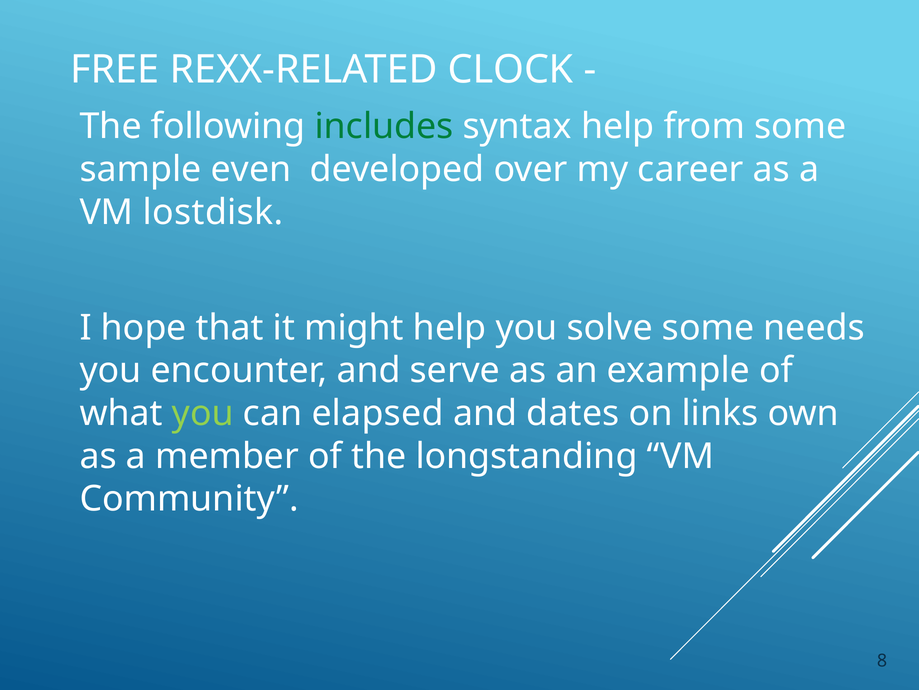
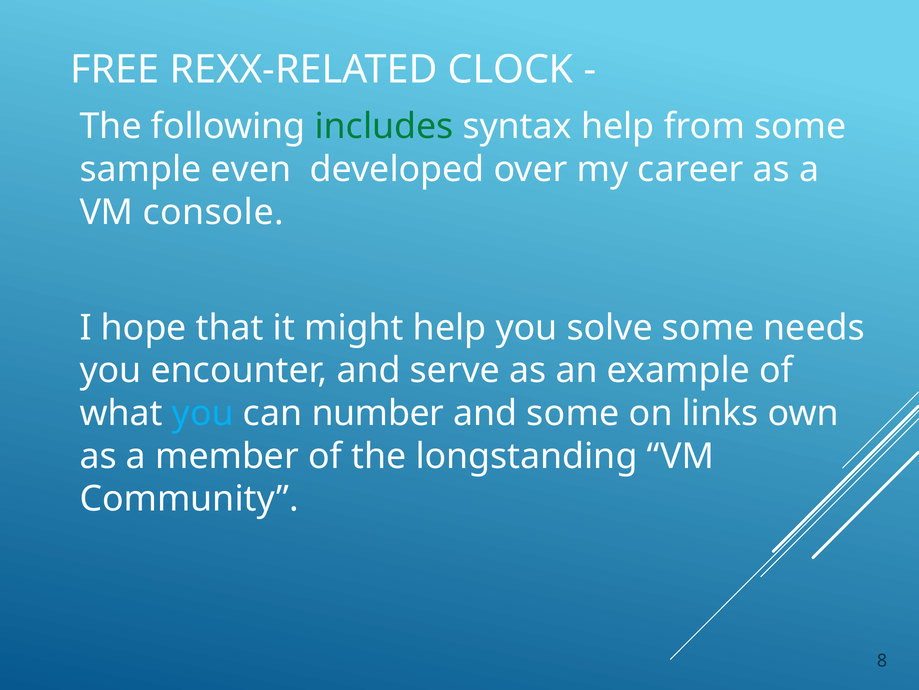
lostdisk: lostdisk -> console (213, 212)
you colour: light green -> light blue (203, 413)
elapsed: elapsed -> number (378, 413)
and dates: dates -> some (573, 413)
